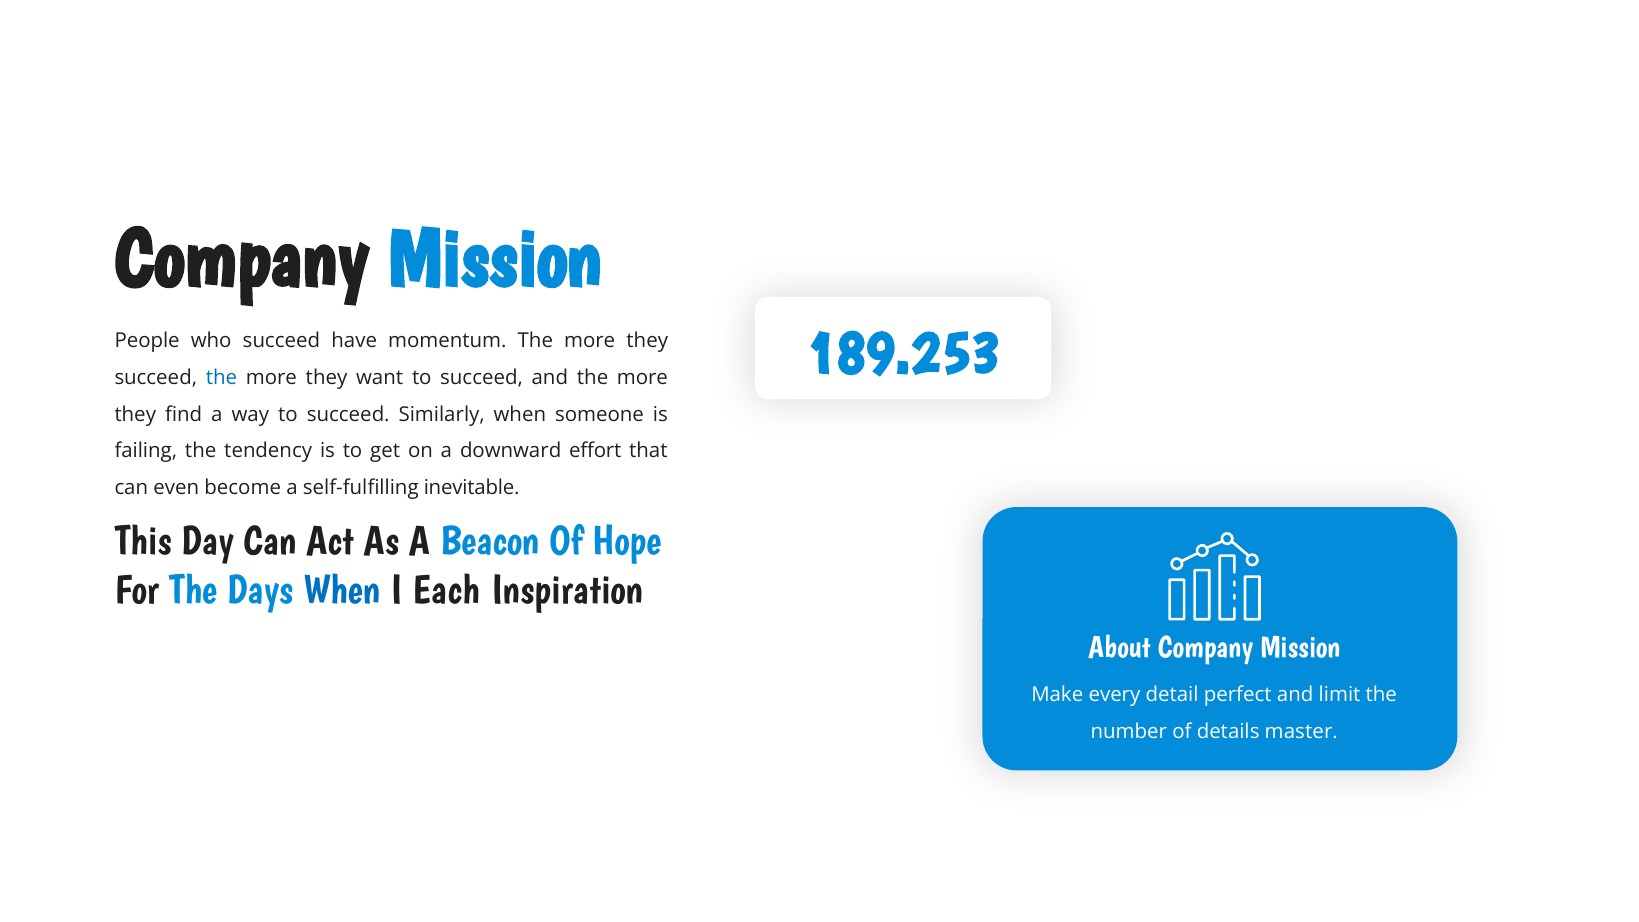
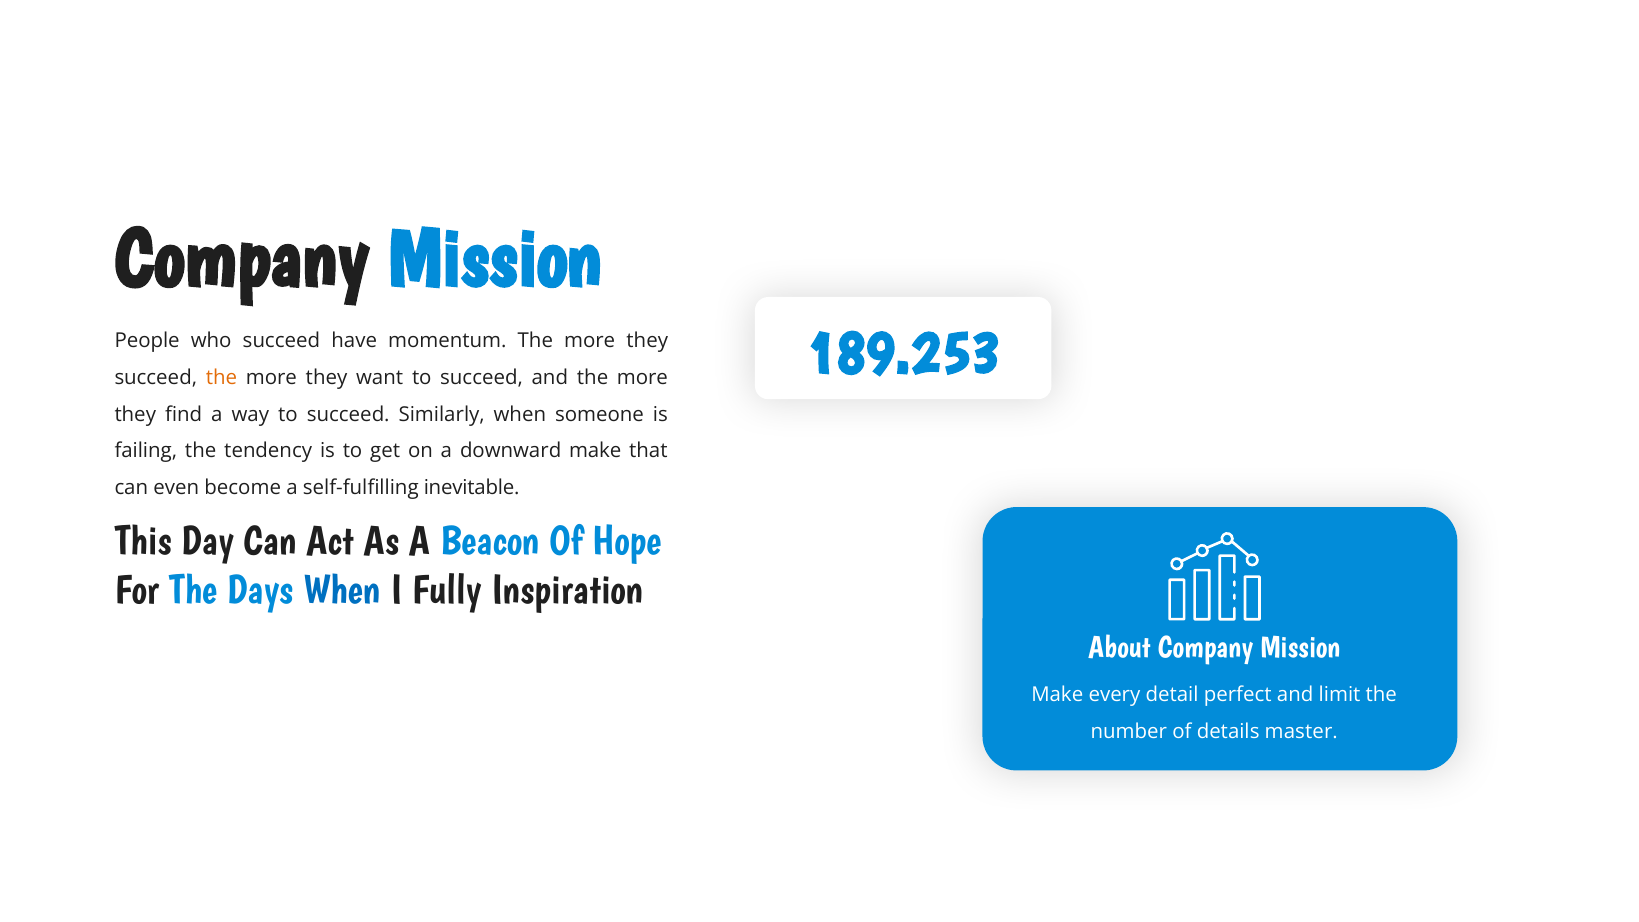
the colour: blue -> orange (222, 377)
downward effort: effort -> make (595, 451)
Each: Each -> Fully (446, 590)
